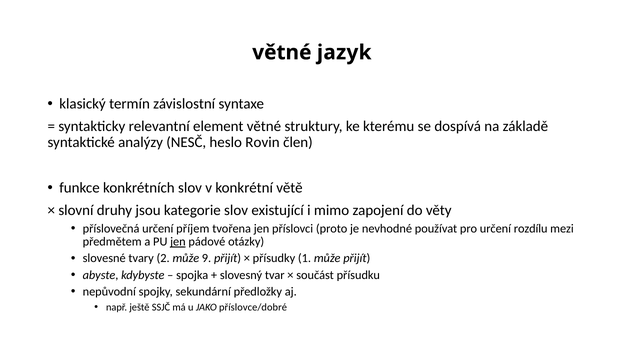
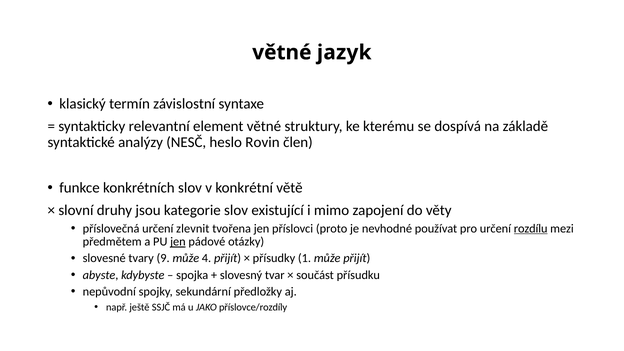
příjem: příjem -> zlevnit (193, 228)
rozdílu underline: none -> present (531, 228)
2: 2 -> 9 (163, 258)
9: 9 -> 4 (207, 258)
příslovce/dobré: příslovce/dobré -> příslovce/rozdíly (253, 307)
